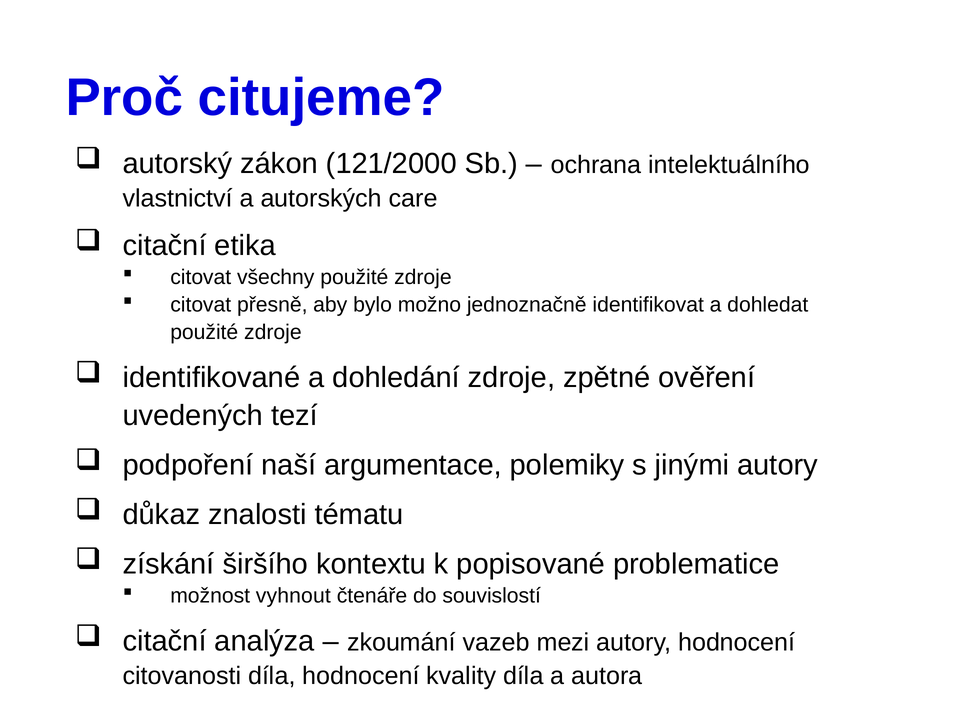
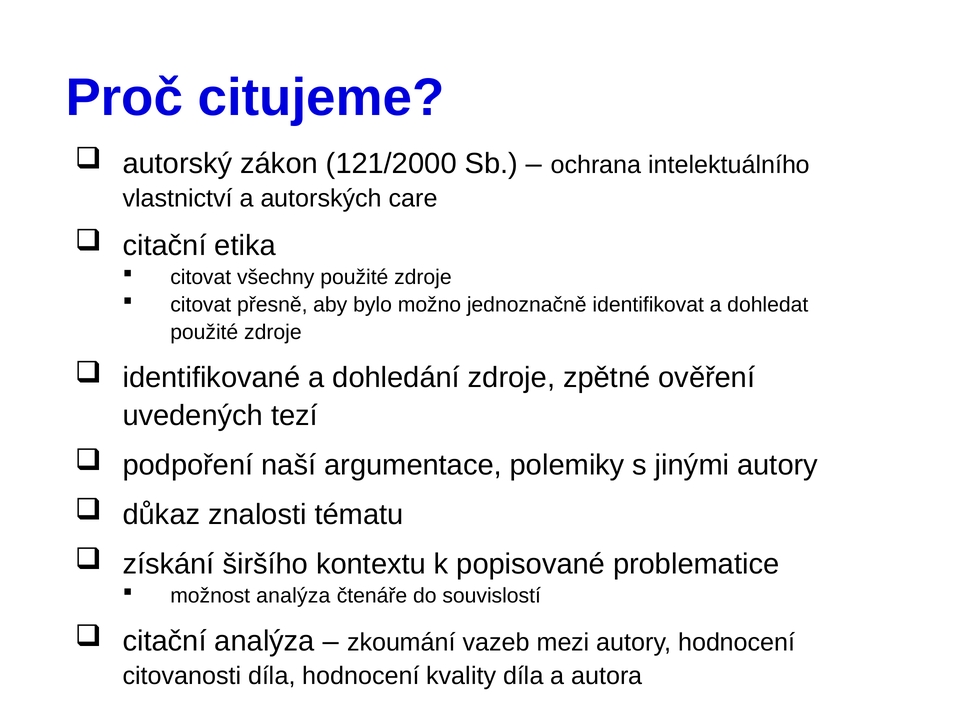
možnost vyhnout: vyhnout -> analýza (293, 596)
